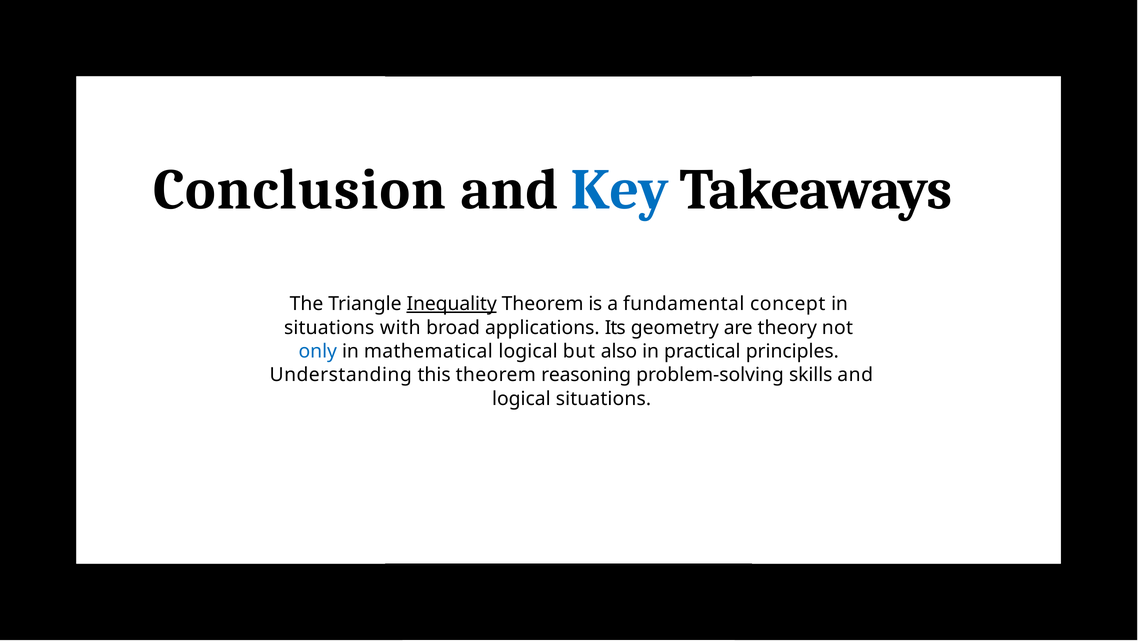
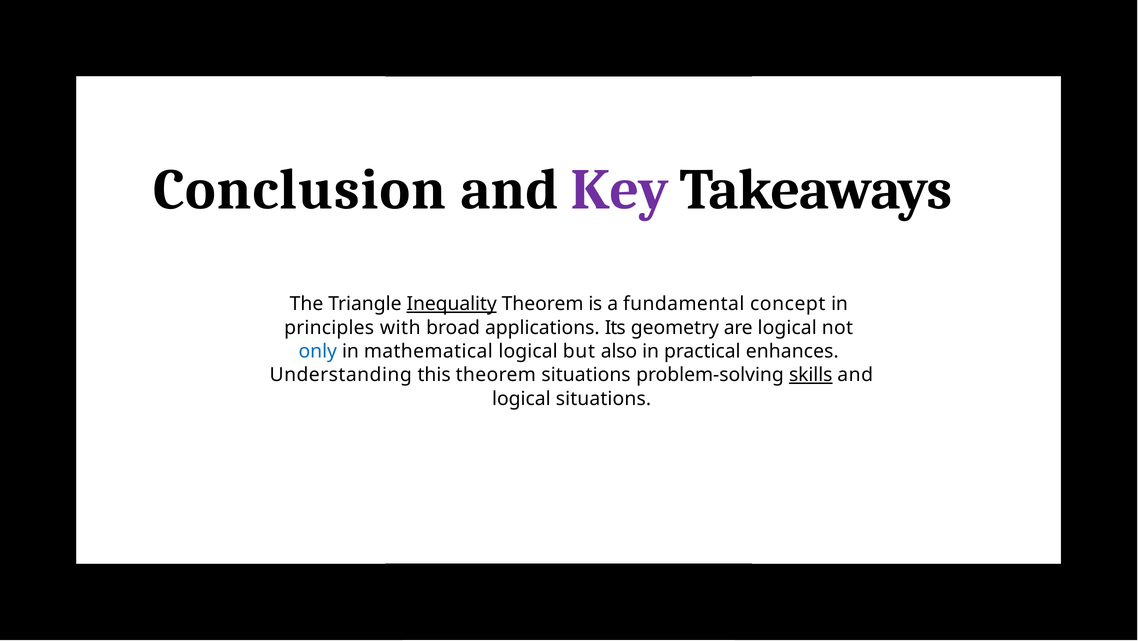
Key colour: blue -> purple (620, 189)
situations: situations -> principles (329, 327)
are theory: theory -> logical (787, 327)
principles: principles -> enhances (792, 351)
theorem reasoning: reasoning -> situations (586, 375)
skills underline: none -> present (811, 375)
